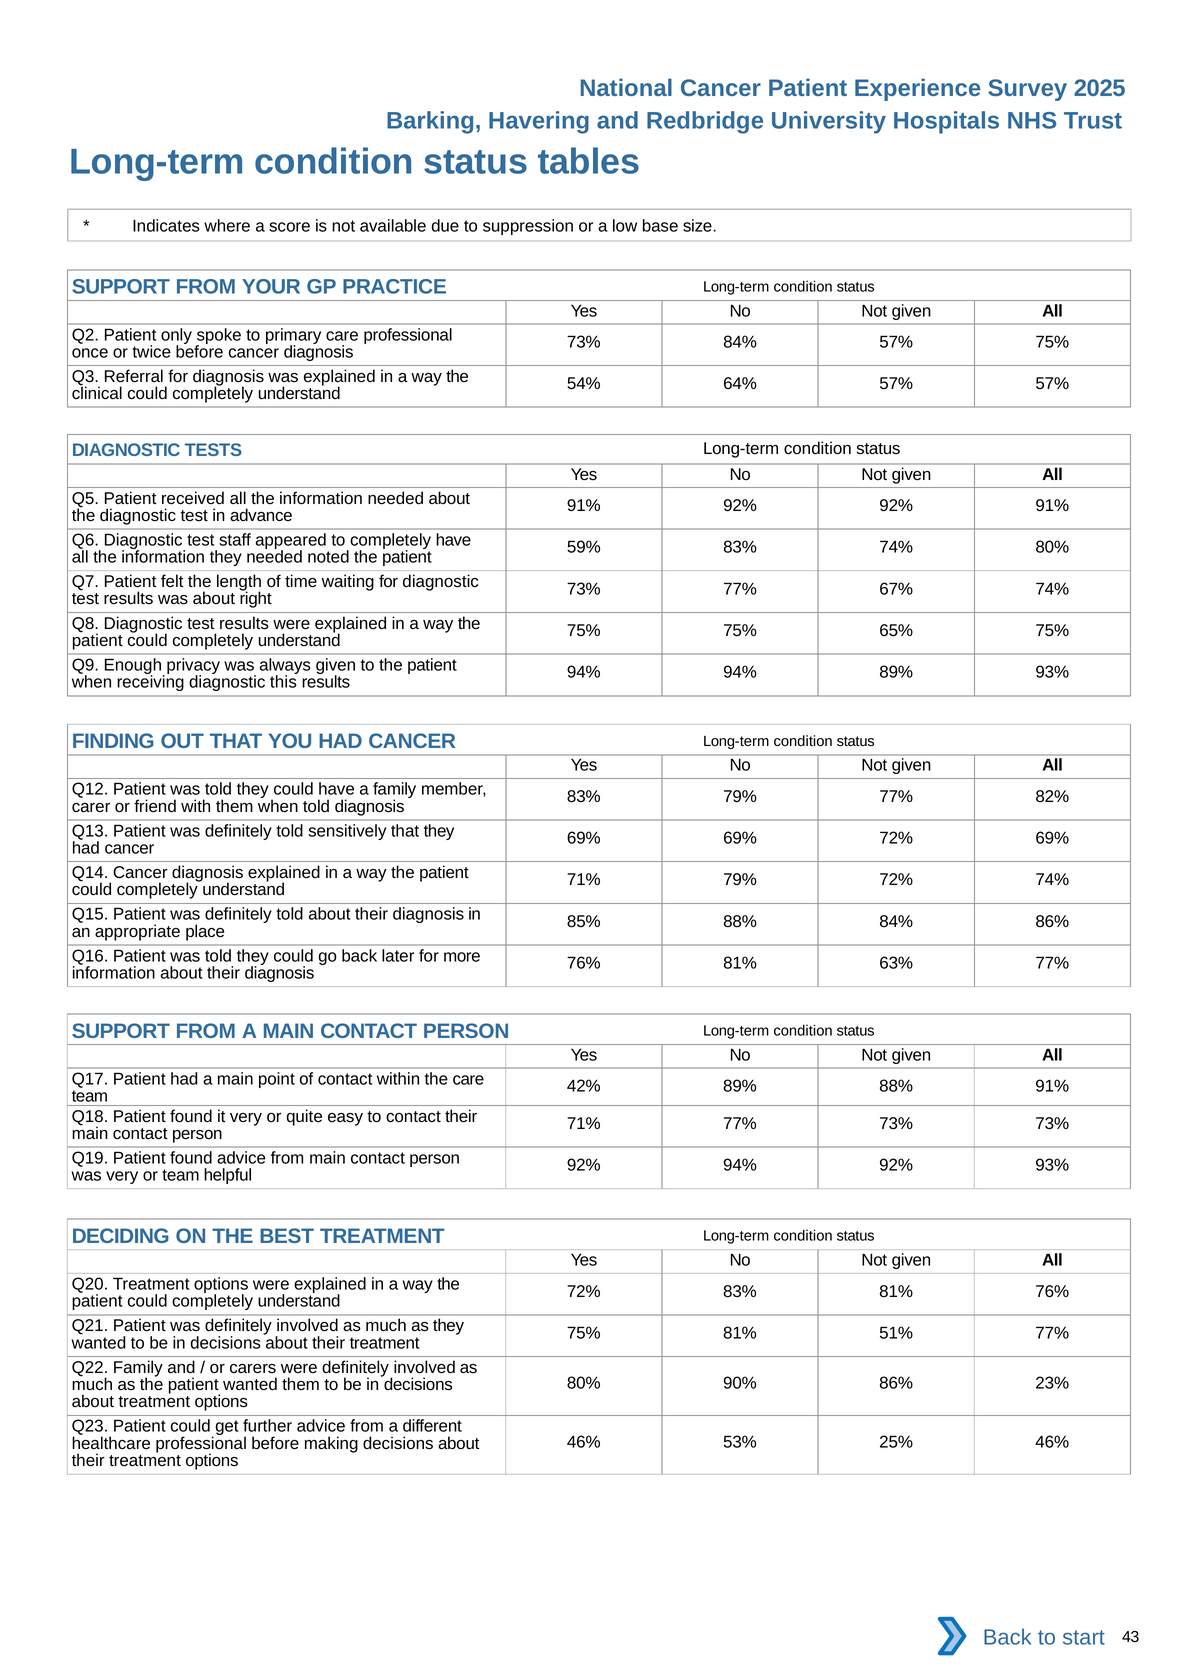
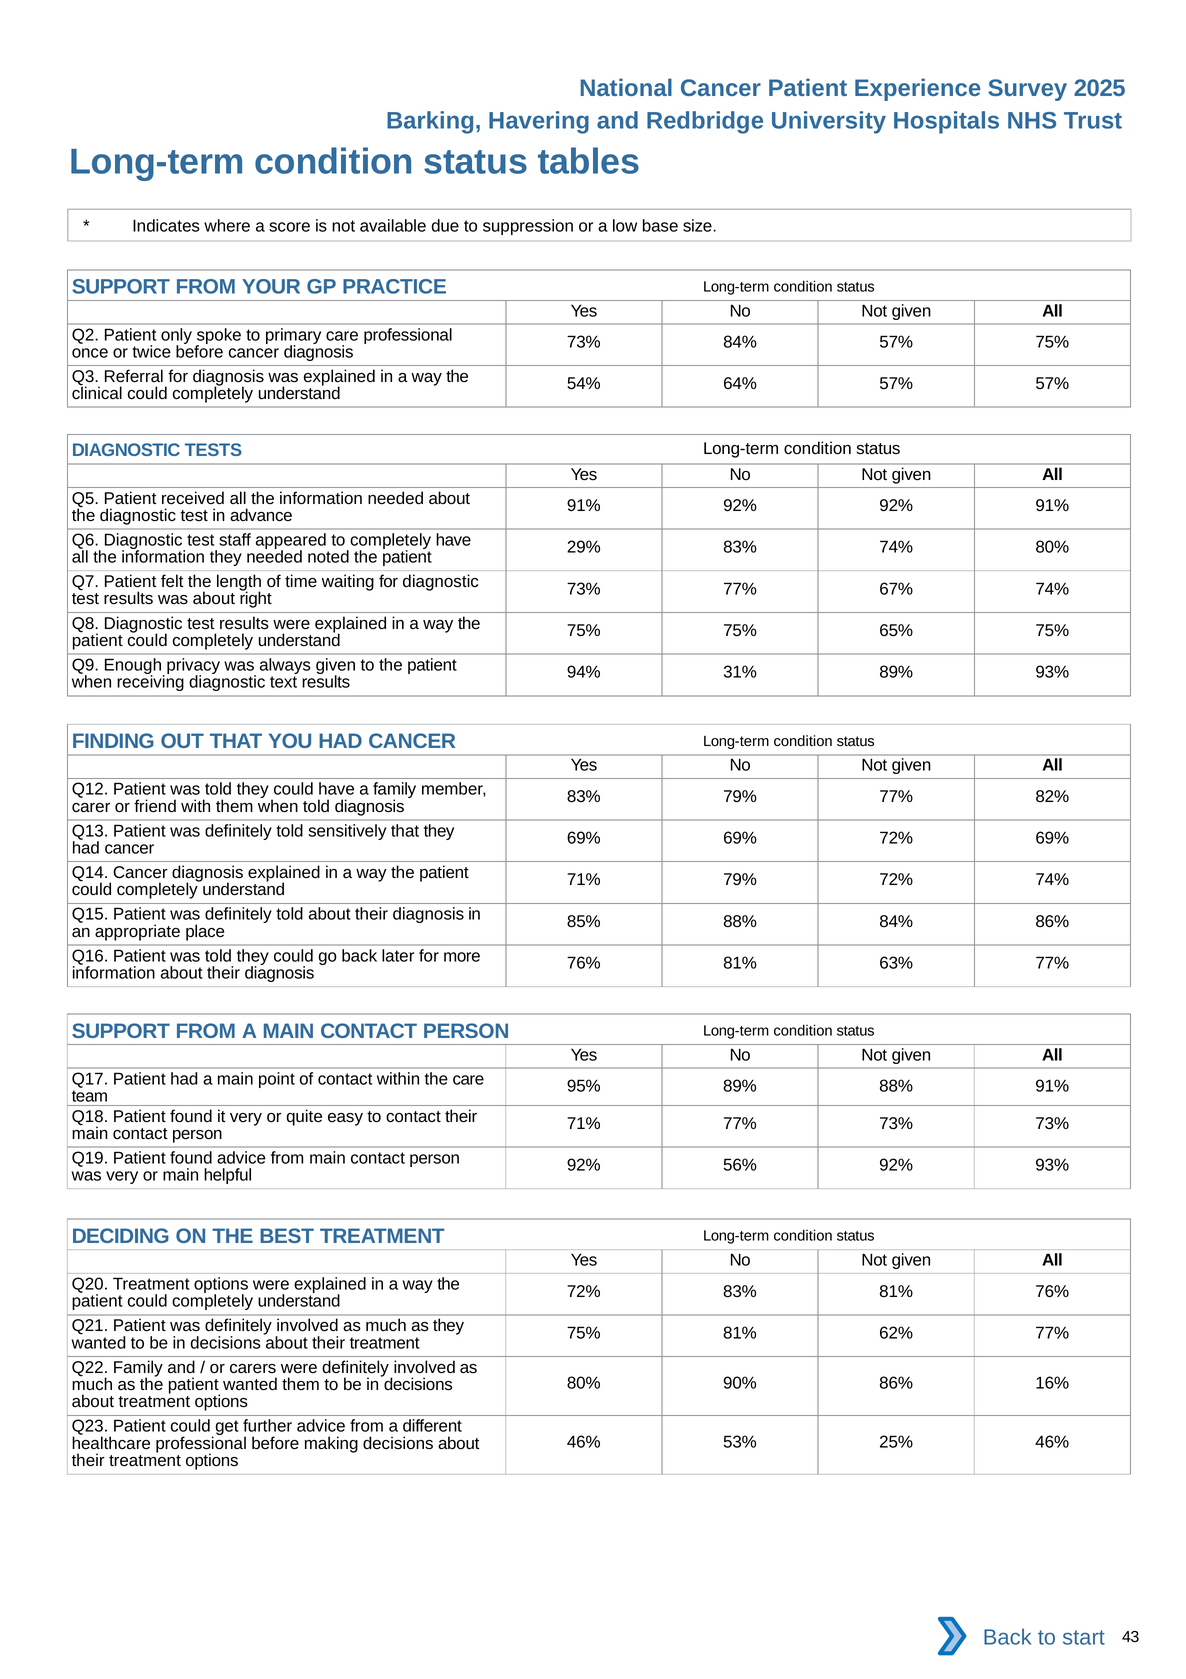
59%: 59% -> 29% (584, 547)
94% 94%: 94% -> 31% (740, 672)
this: this -> text (284, 682)
42%: 42% -> 95% (584, 1086)
92% 94%: 94% -> 56% (740, 1165)
or team: team -> main (181, 1175)
51%: 51% -> 62% (896, 1333)
23%: 23% -> 16% (1052, 1383)
